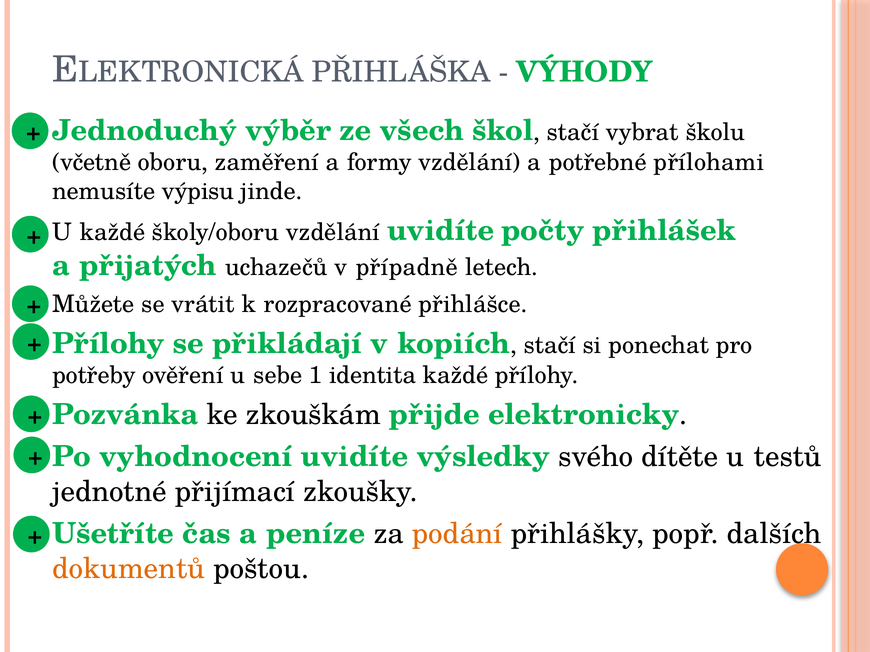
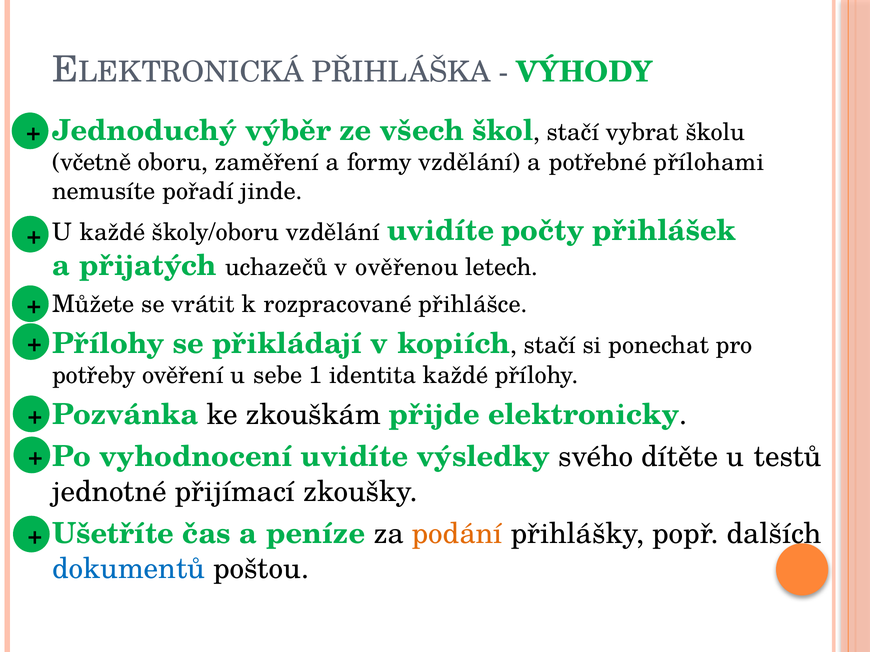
výpisu: výpisu -> pořadí (198, 191)
případně: případně -> ověřenou (407, 267)
dokumentů colour: orange -> blue (129, 569)
